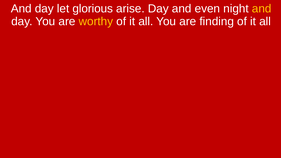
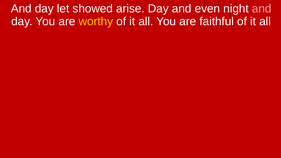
glorious: glorious -> showed (93, 9)
and colour: yellow -> pink (262, 9)
finding: finding -> faithful (217, 21)
